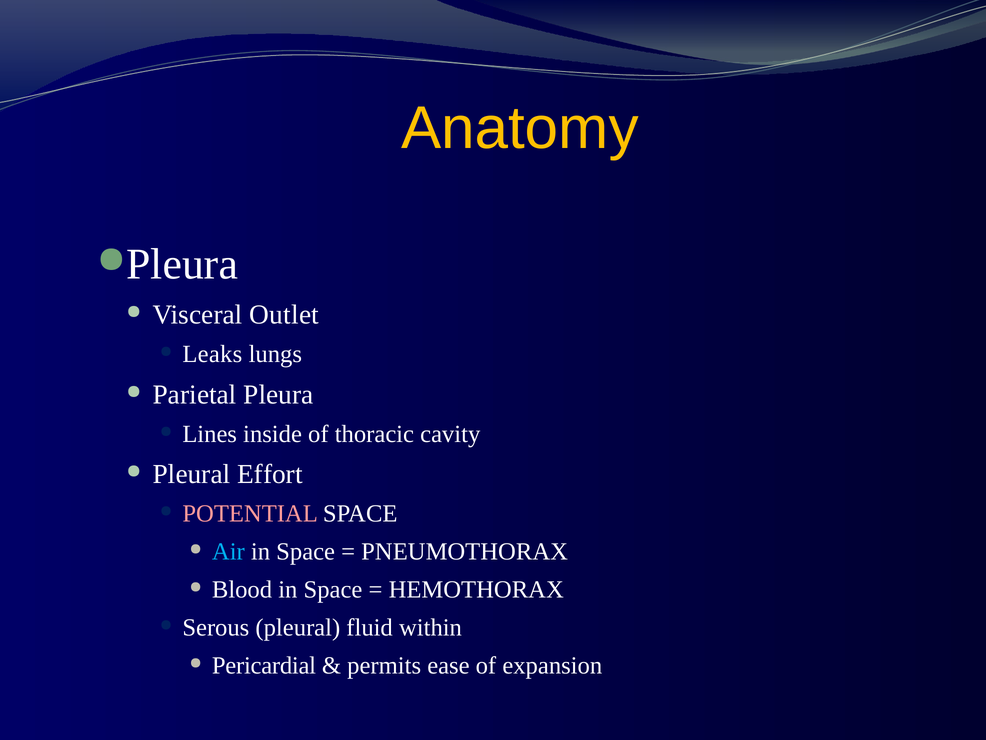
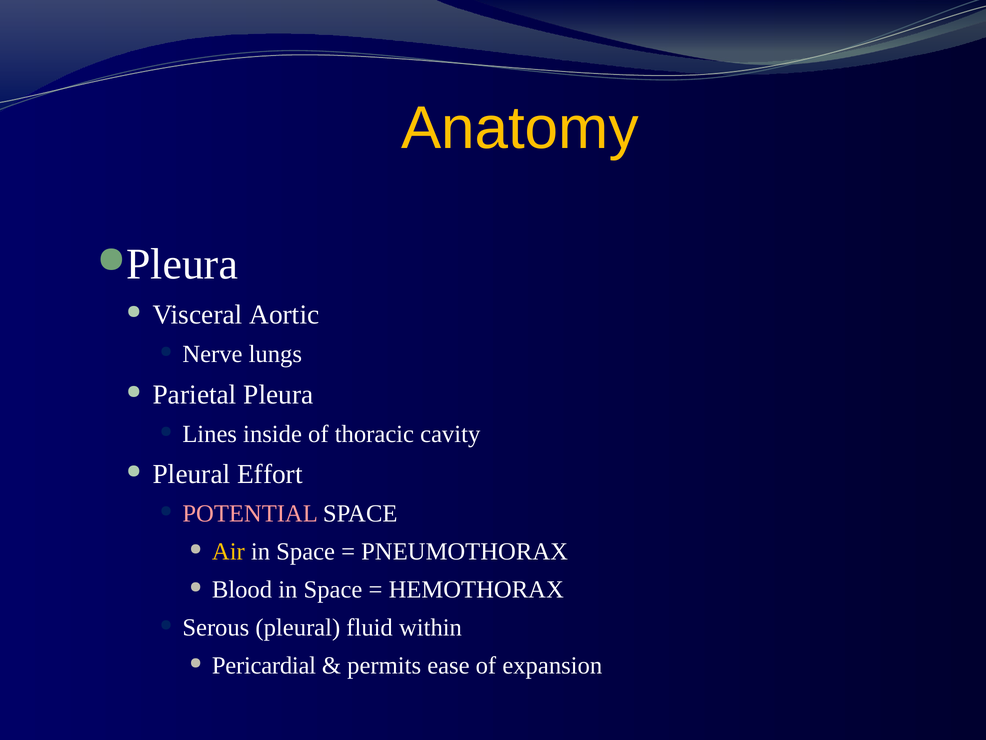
Outlet: Outlet -> Aortic (284, 315)
Leaks: Leaks -> Nerve (212, 354)
Air colour: light blue -> yellow (228, 551)
